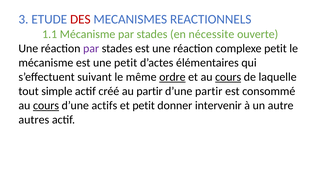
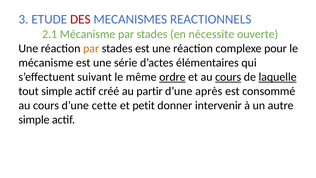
1.1: 1.1 -> 2.1 (50, 34)
par colour: purple -> orange (91, 48)
complexe petit: petit -> pour (275, 48)
une petit: petit -> série (126, 63)
laquelle underline: none -> present (278, 77)
d’une partir: partir -> après (209, 91)
cours underline: present -> none (46, 105)
actifs: actifs -> cette (104, 105)
autres: autres -> simple (34, 119)
